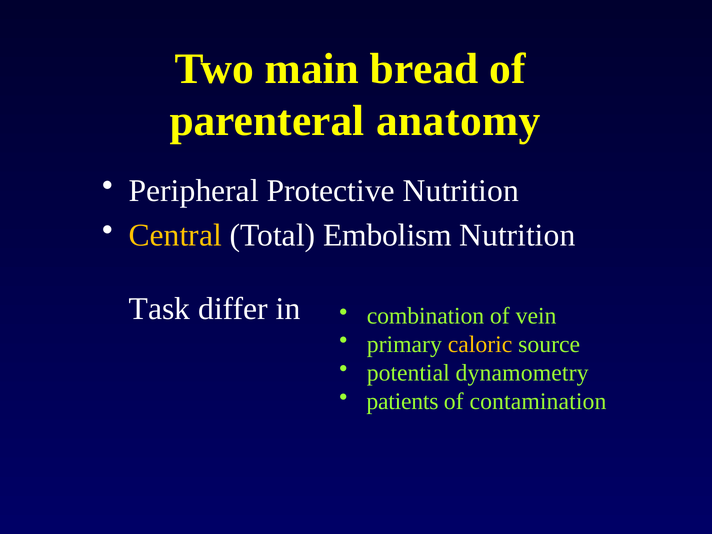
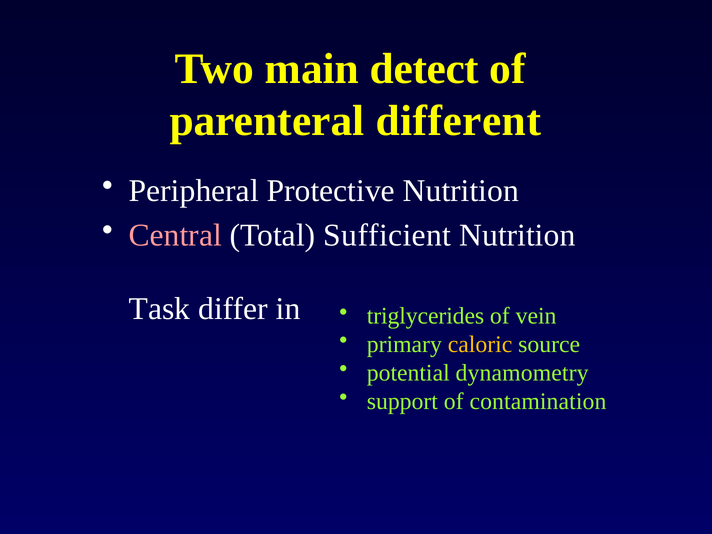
bread: bread -> detect (424, 69)
anatomy: anatomy -> different (458, 121)
Central colour: yellow -> pink (175, 235)
Embolism: Embolism -> Sufficient (387, 235)
combination: combination -> triglycerides (425, 316)
patients: patients -> support (402, 401)
